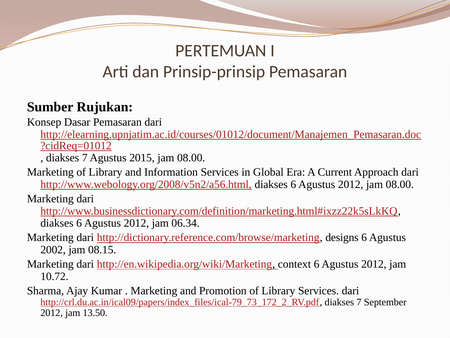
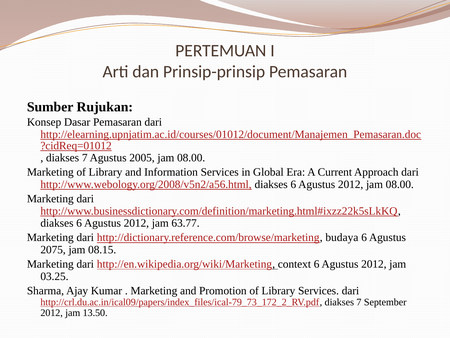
2015: 2015 -> 2005 (142, 158)
06.34: 06.34 -> 63.77 (186, 223)
designs: designs -> budaya (342, 237)
2002: 2002 -> 2075 (53, 249)
10.72: 10.72 -> 03.25 (54, 276)
